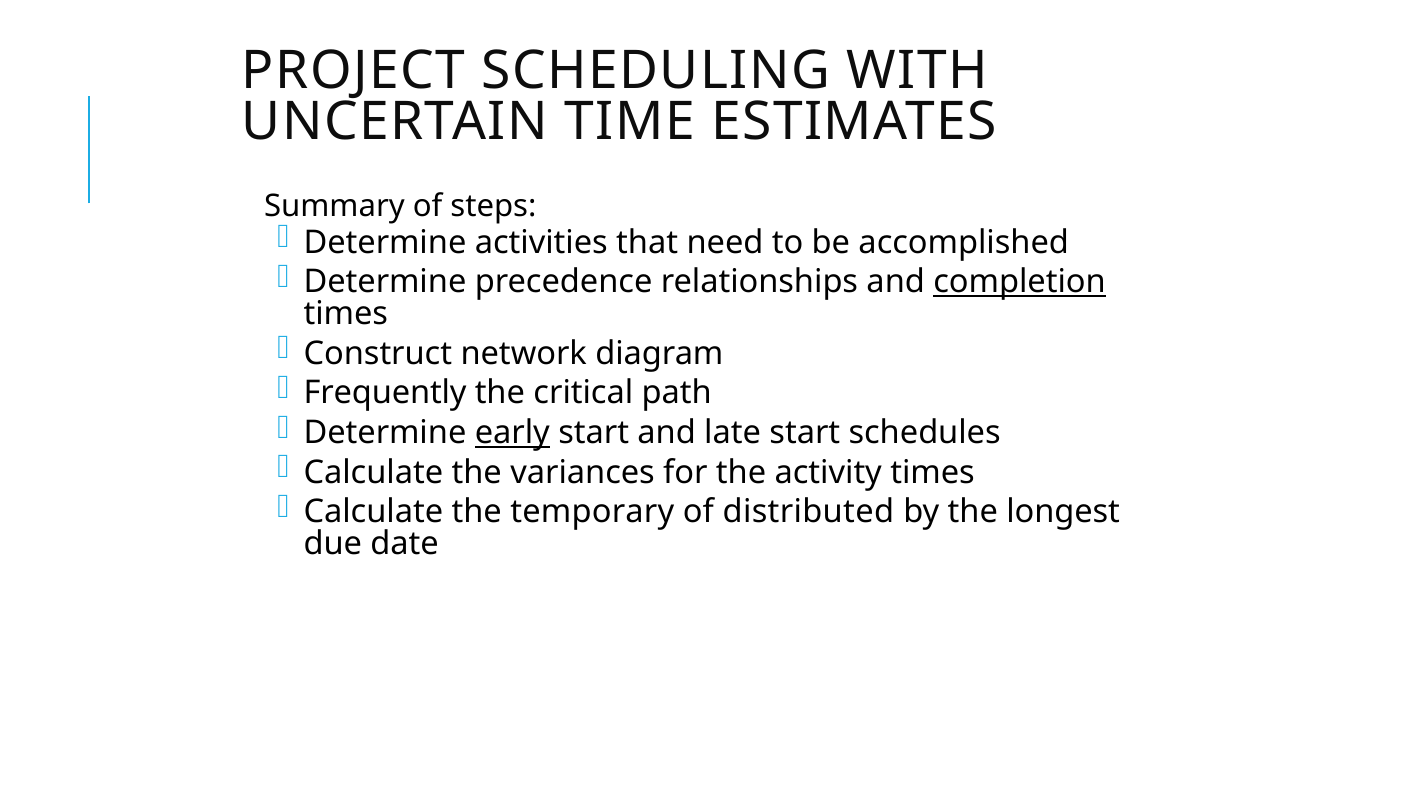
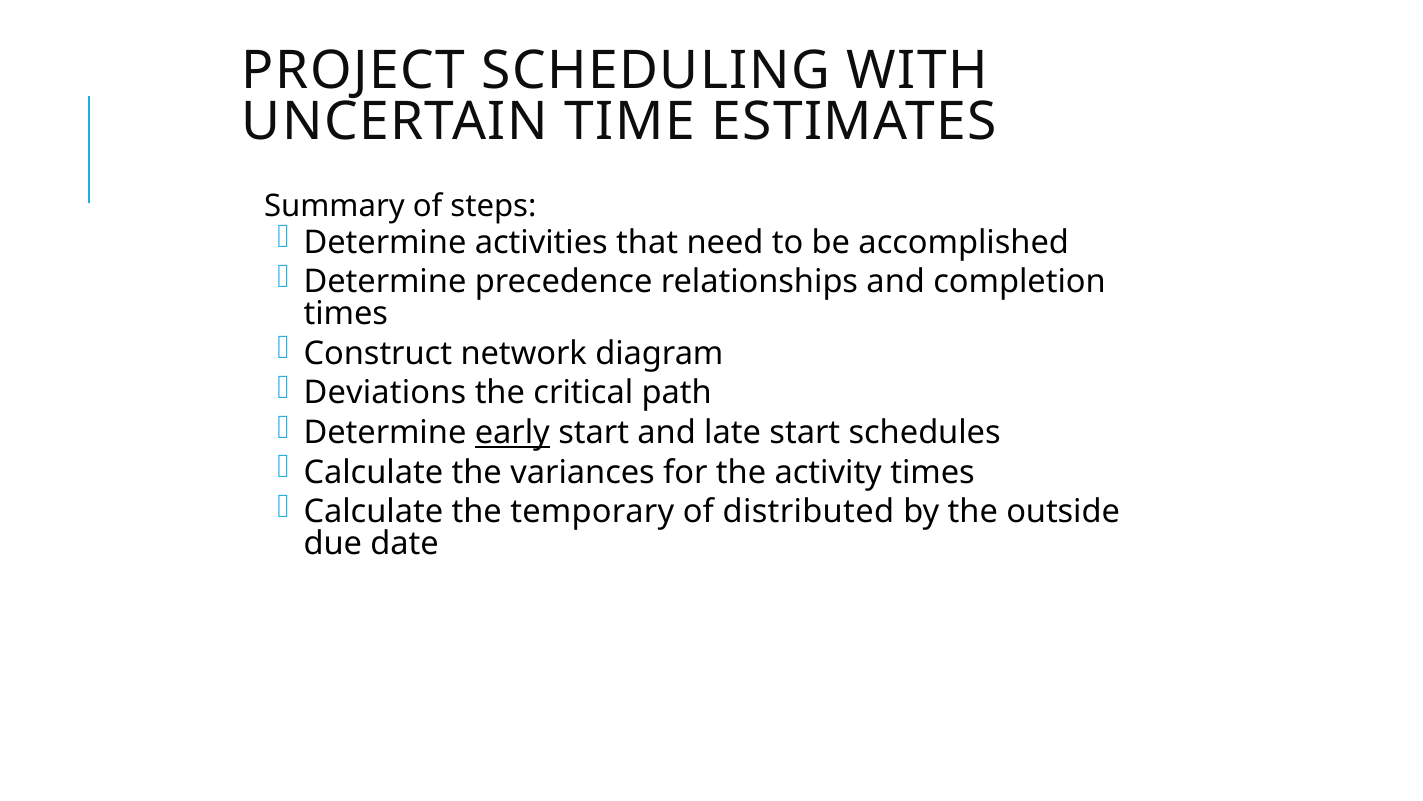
completion underline: present -> none (1020, 282)
Frequently: Frequently -> Deviations (385, 393)
longest: longest -> outside (1063, 512)
